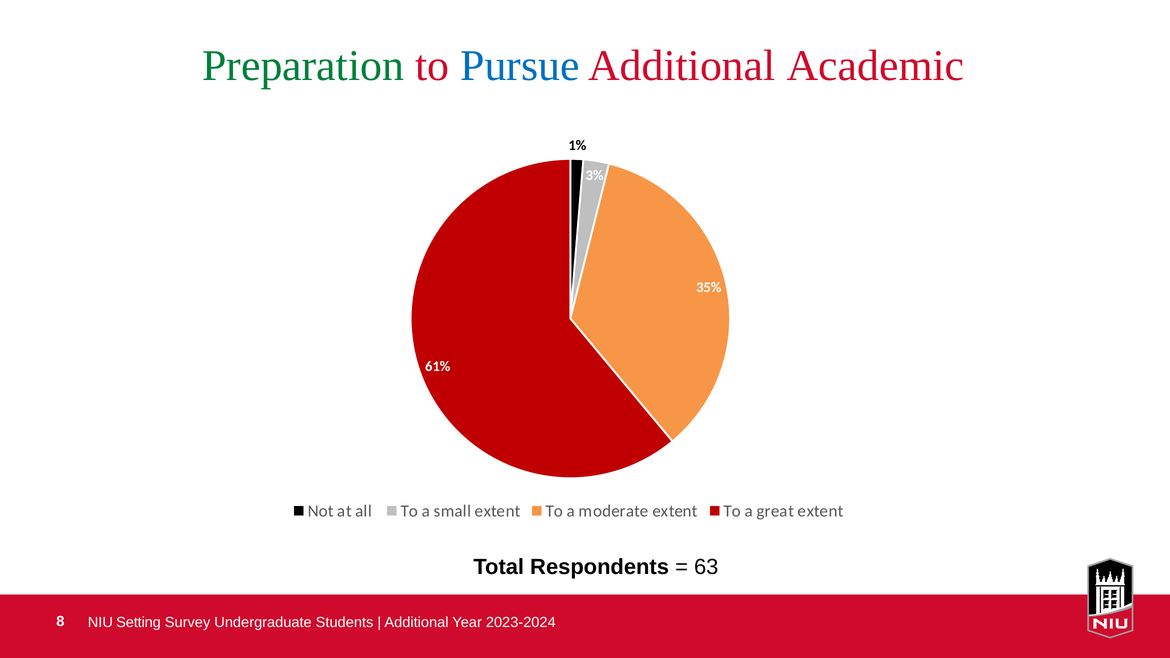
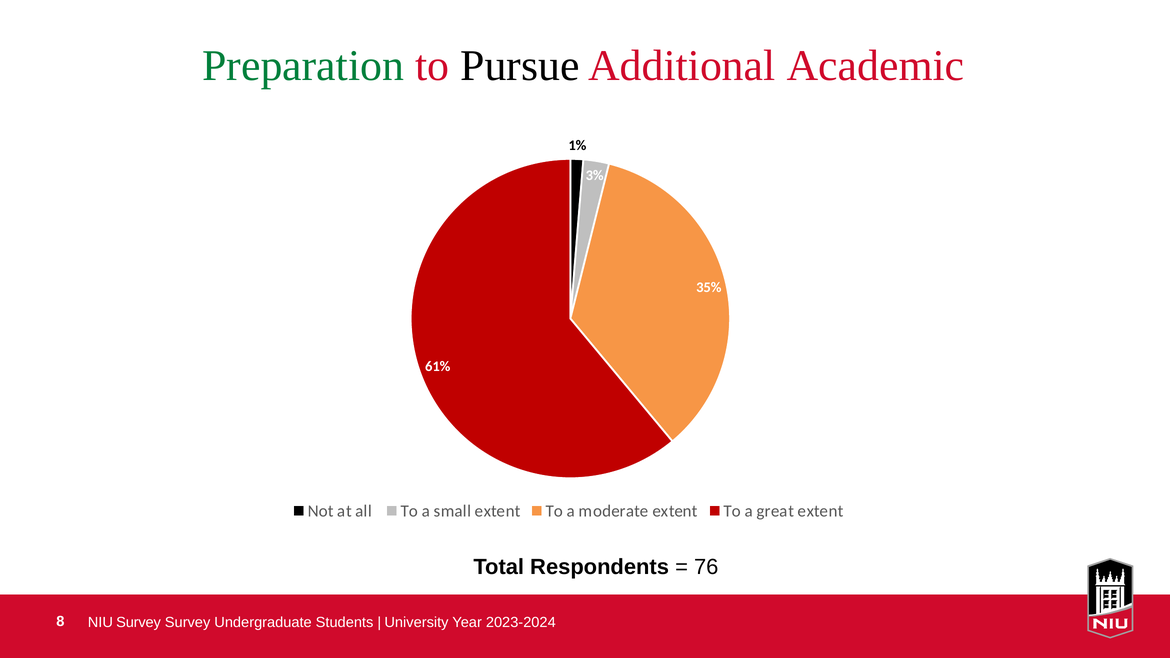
Pursue colour: blue -> black (520, 66)
63: 63 -> 76 (706, 567)
NIU Setting: Setting -> Survey (139, 623)
Additional: Additional -> University (416, 623)
